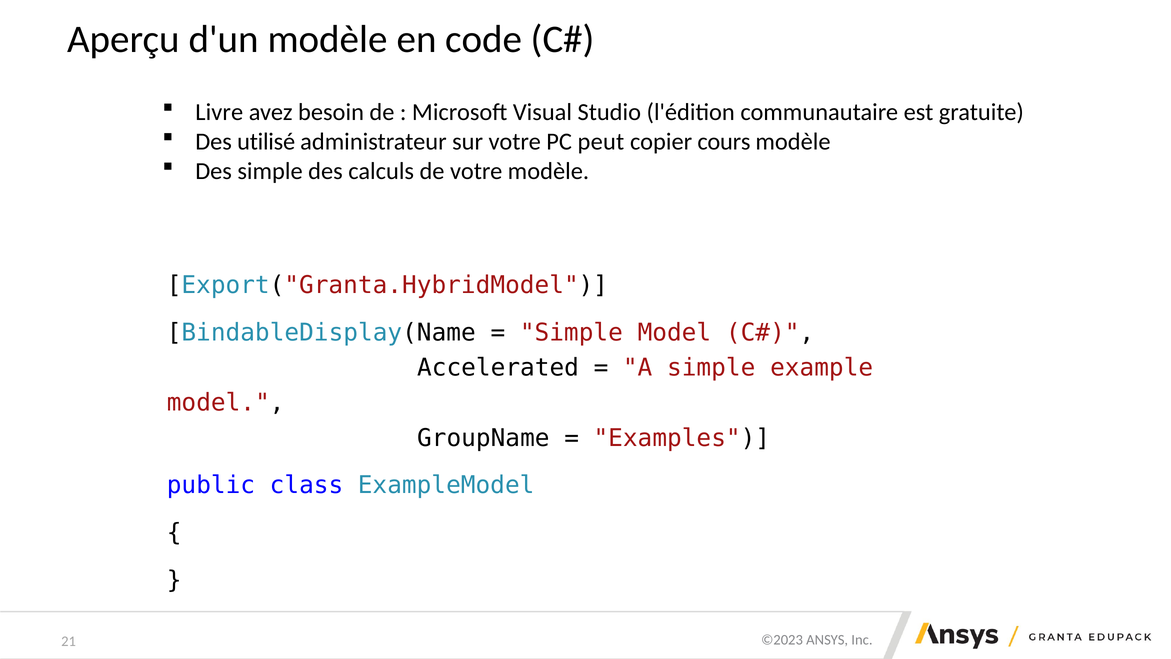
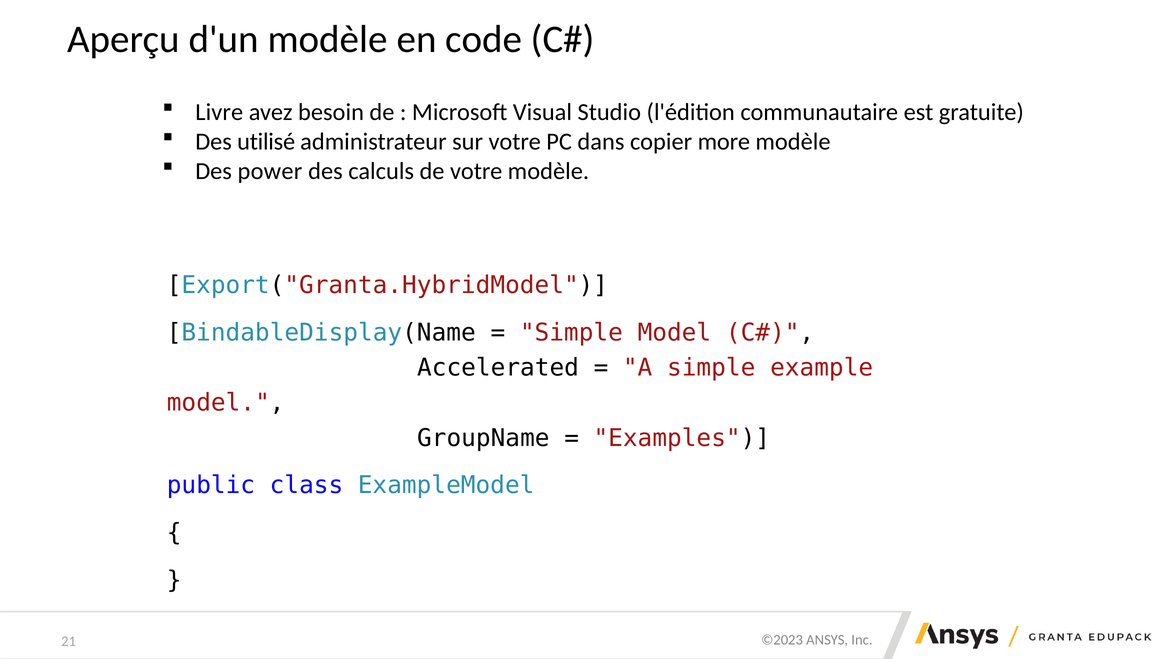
peut: peut -> dans (601, 142)
cours: cours -> more (724, 142)
Des simple: simple -> power (270, 171)
